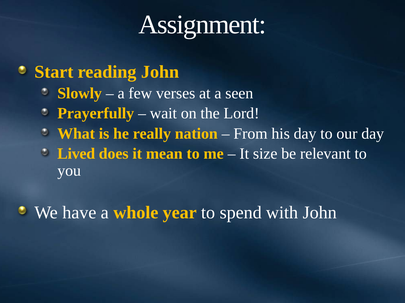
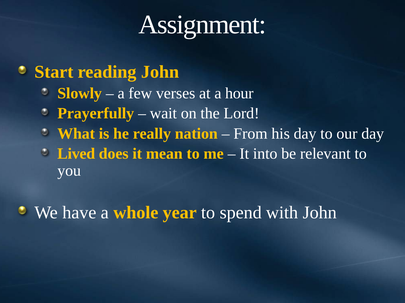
seen: seen -> hour (239, 94)
size: size -> into (265, 154)
